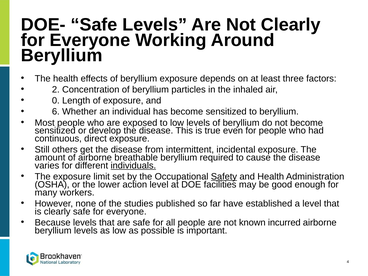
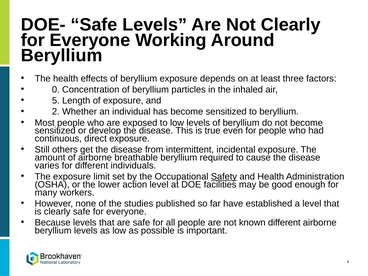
2: 2 -> 0 (56, 90)
0: 0 -> 5 (56, 101)
6: 6 -> 2 (56, 112)
individuals underline: present -> none (133, 166)
known incurred: incurred -> different (284, 223)
